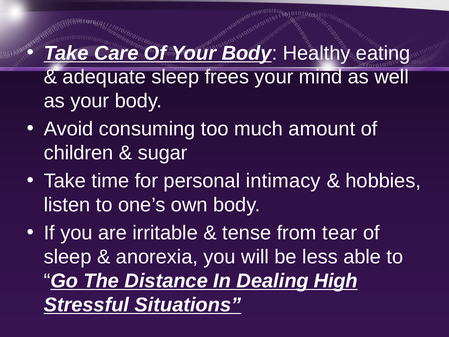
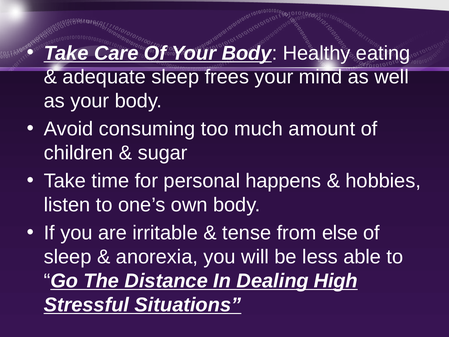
intimacy: intimacy -> happens (283, 181)
tear: tear -> else (340, 233)
